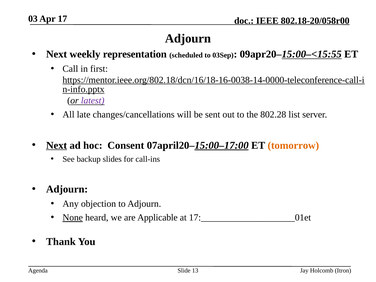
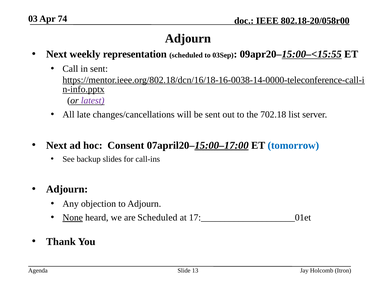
17: 17 -> 74 (62, 19)
in first: first -> sent (99, 69)
802.28: 802.28 -> 702.18 (273, 115)
Next underline: present -> none (57, 145)
tomorrow colour: orange -> blue (293, 145)
are Applicable: Applicable -> Scheduled (157, 218)
